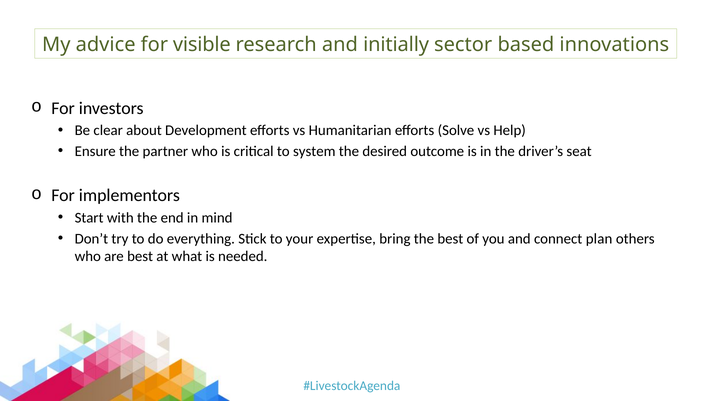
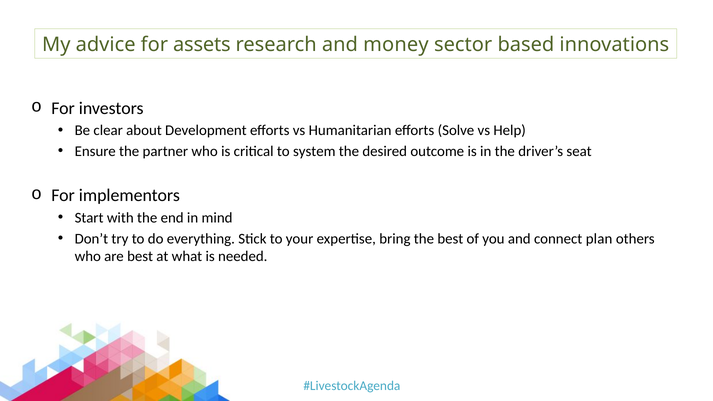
visible: visible -> assets (202, 45)
initially: initially -> money (396, 45)
